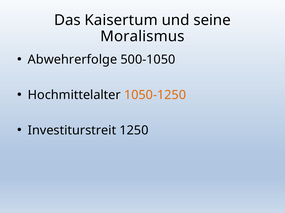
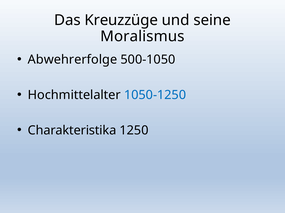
Kaisertum: Kaisertum -> Kreuzzüge (121, 20)
1050-1250 colour: orange -> blue (155, 95)
Investiturstreit: Investiturstreit -> Charakteristika (72, 131)
